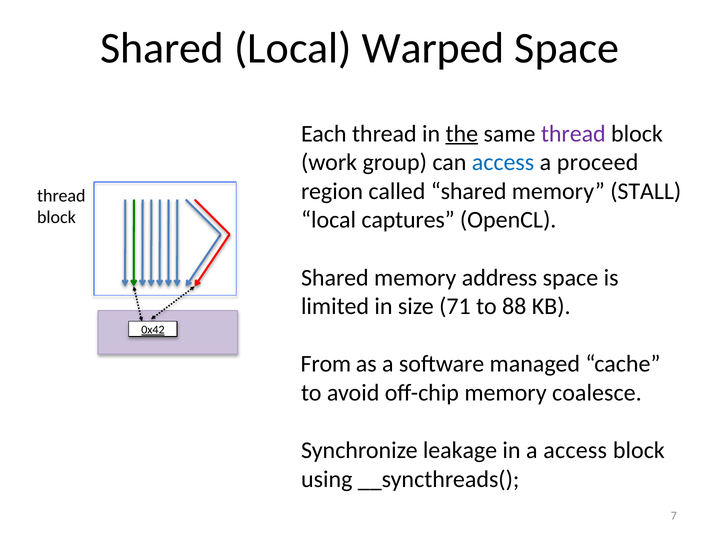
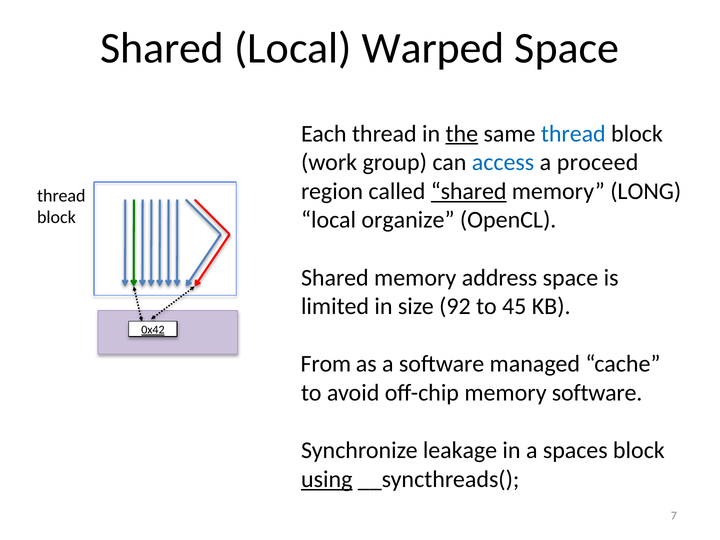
thread colour: purple -> blue (573, 134)
shared underline: none -> present (469, 191)
STALL: STALL -> LONG (646, 191)
captures: captures -> organize (408, 220)
71: 71 -> 92 (455, 306)
88: 88 -> 45 (514, 306)
memory coalesce: coalesce -> software (597, 393)
a access: access -> spaces (575, 450)
using underline: none -> present (327, 479)
